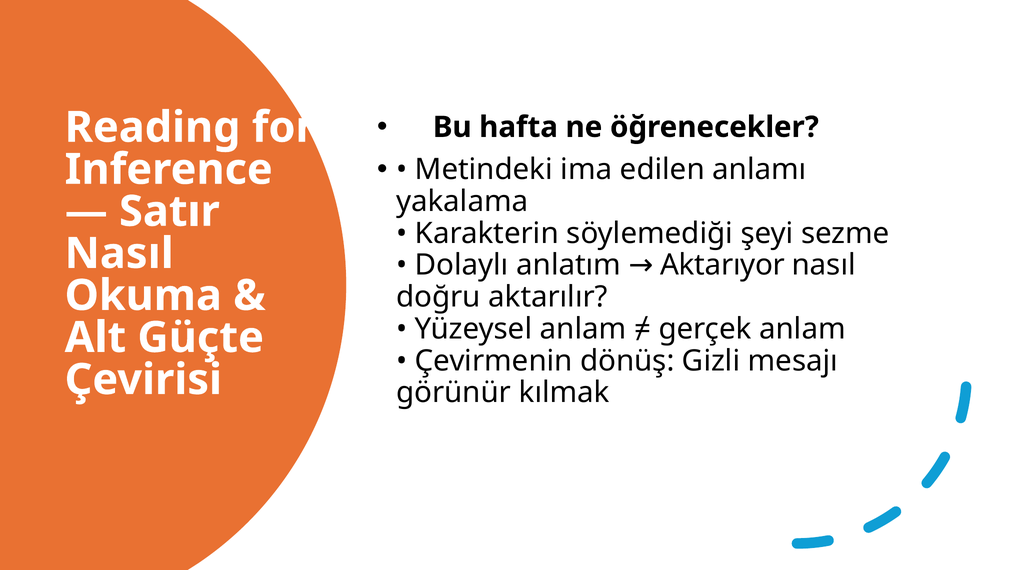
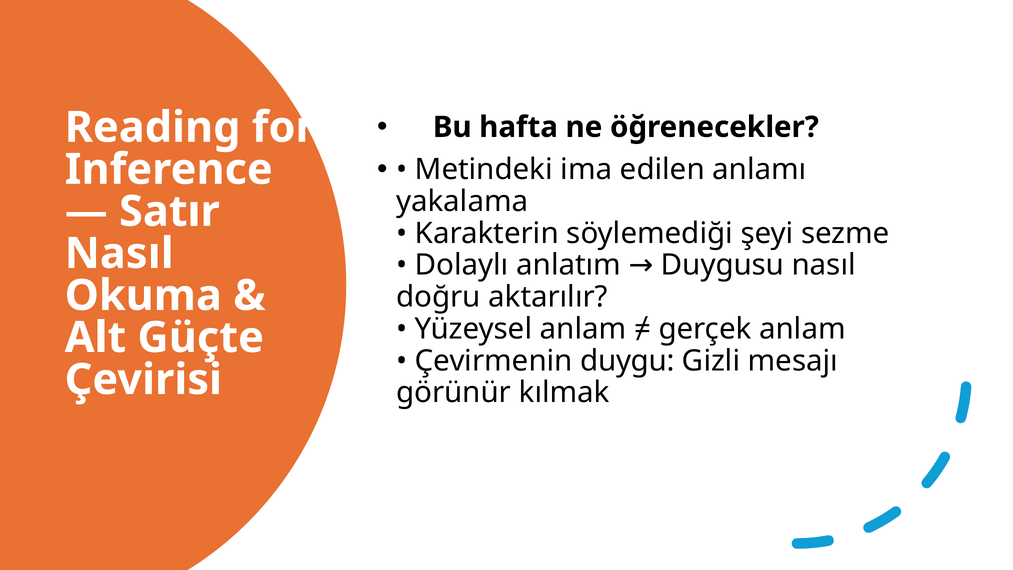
Aktarıyor: Aktarıyor -> Duygusu (723, 265)
dönüş: dönüş -> duygu (627, 361)
